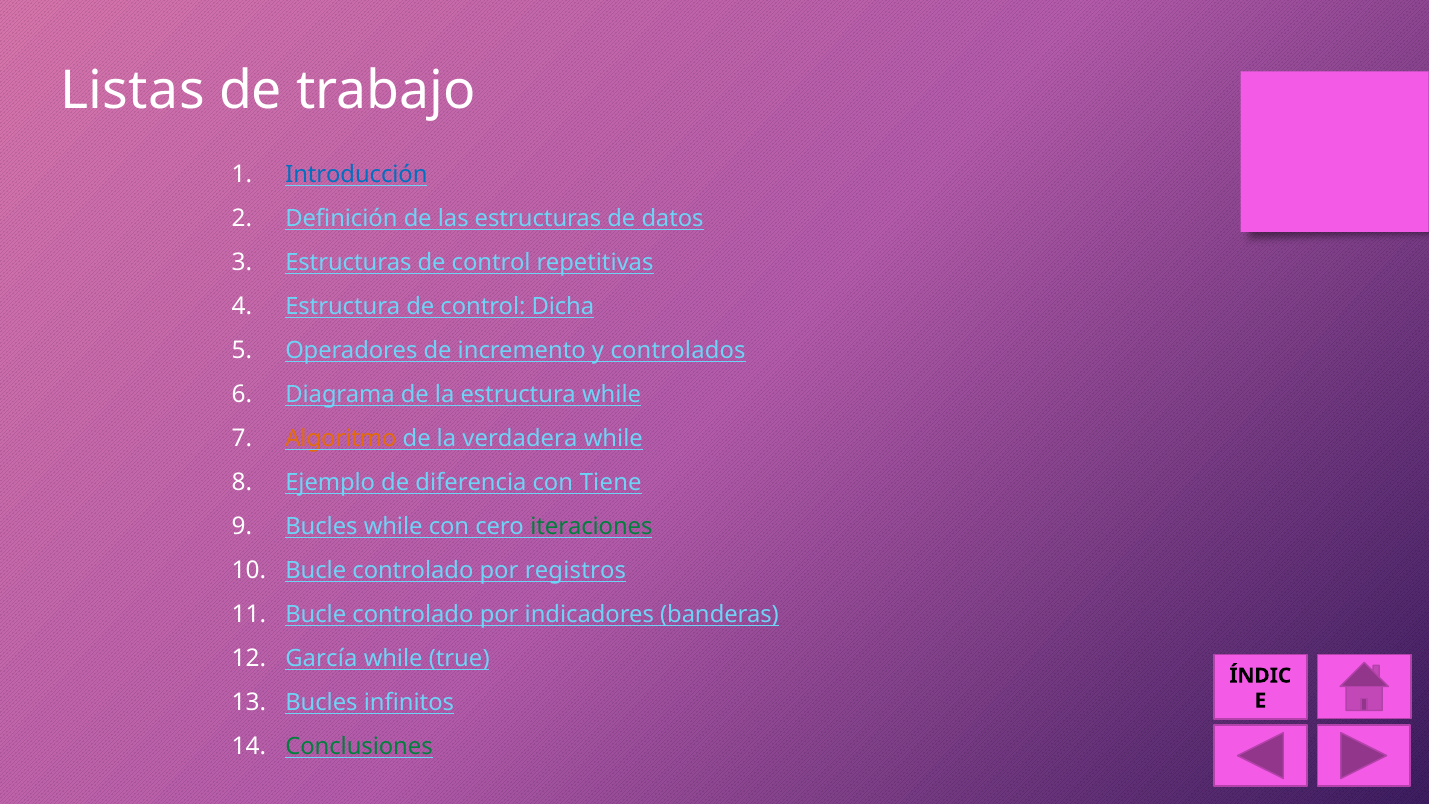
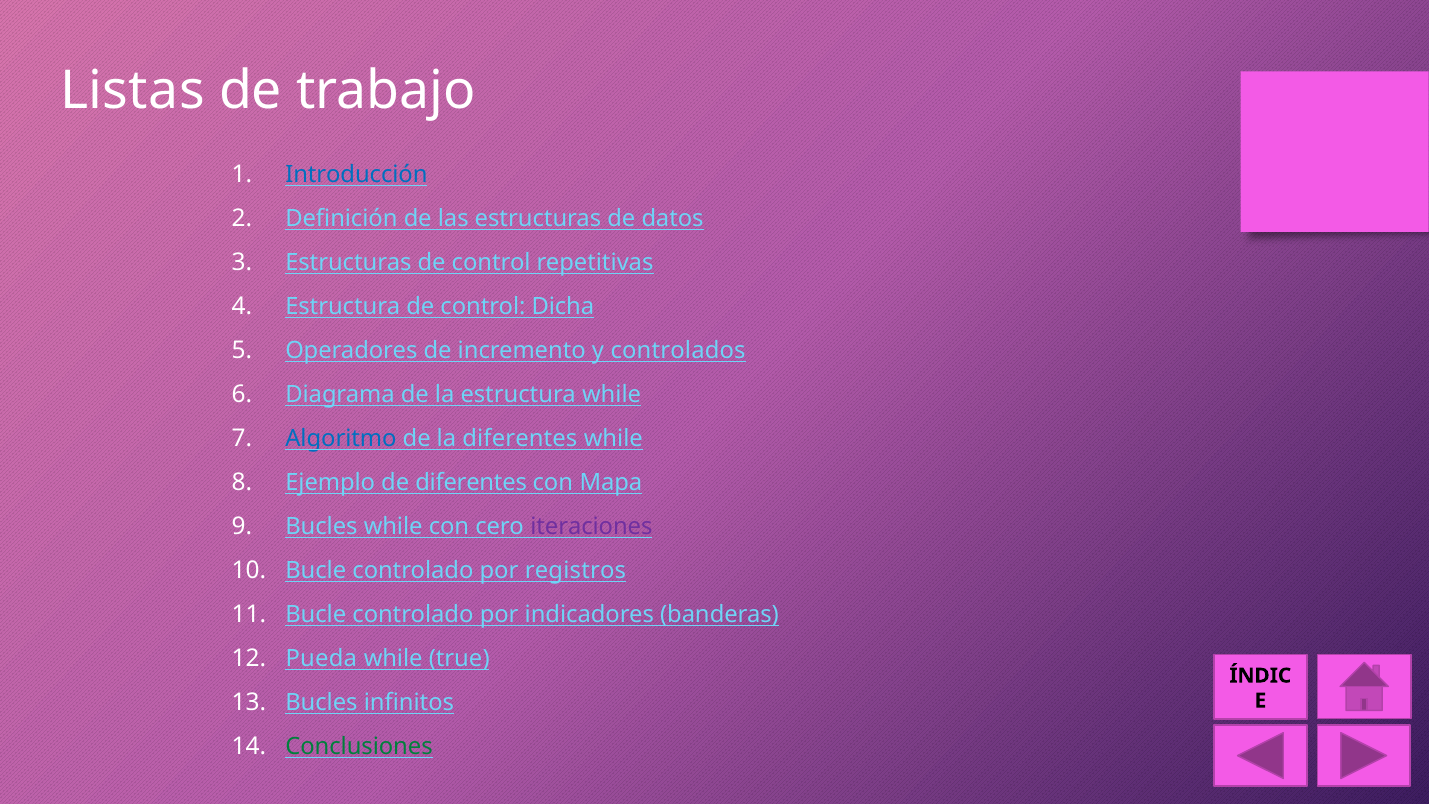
Algoritmo colour: orange -> blue (341, 439)
la verdadera: verdadera -> diferentes (520, 439)
de diferencia: diferencia -> diferentes (471, 483)
Tiene: Tiene -> Mapa (611, 483)
iteraciones colour: green -> purple (591, 527)
García: García -> Pueda (321, 658)
